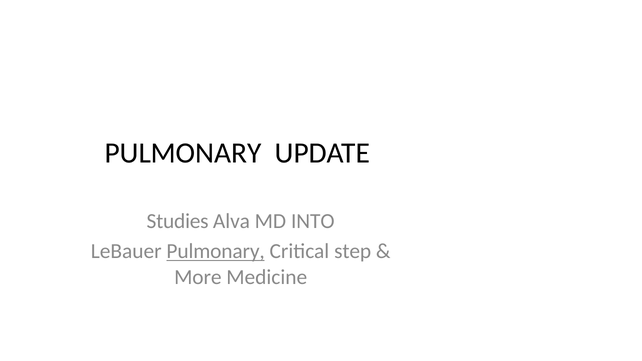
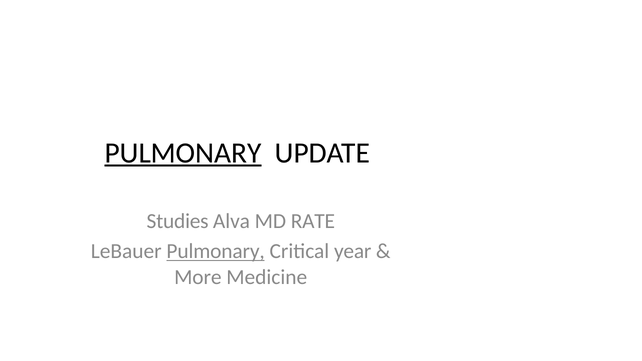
PULMONARY underline: none -> present (183, 153)
INTO: INTO -> RATE (313, 221)
step: step -> year (353, 251)
